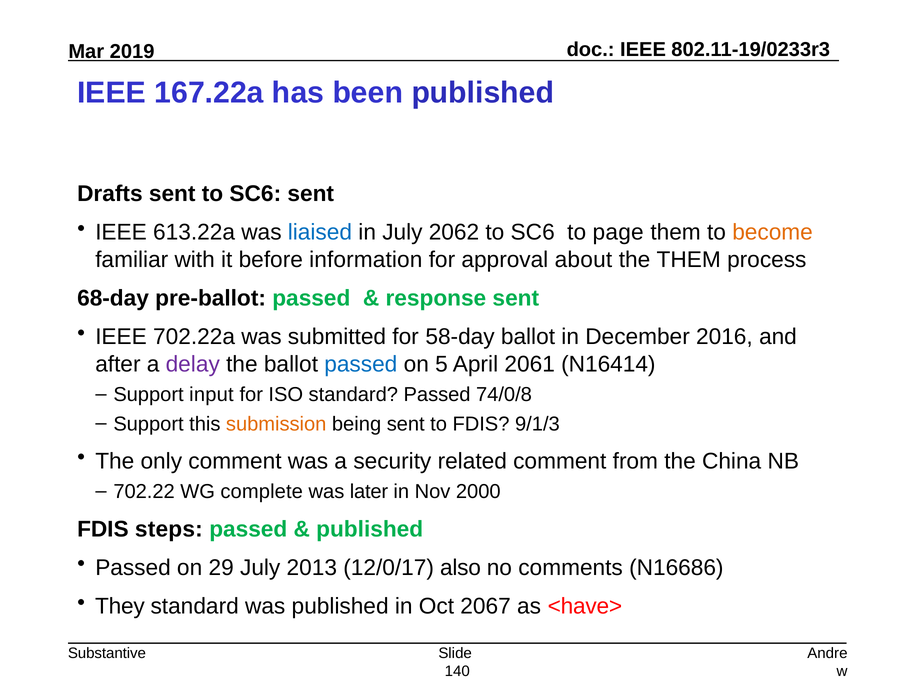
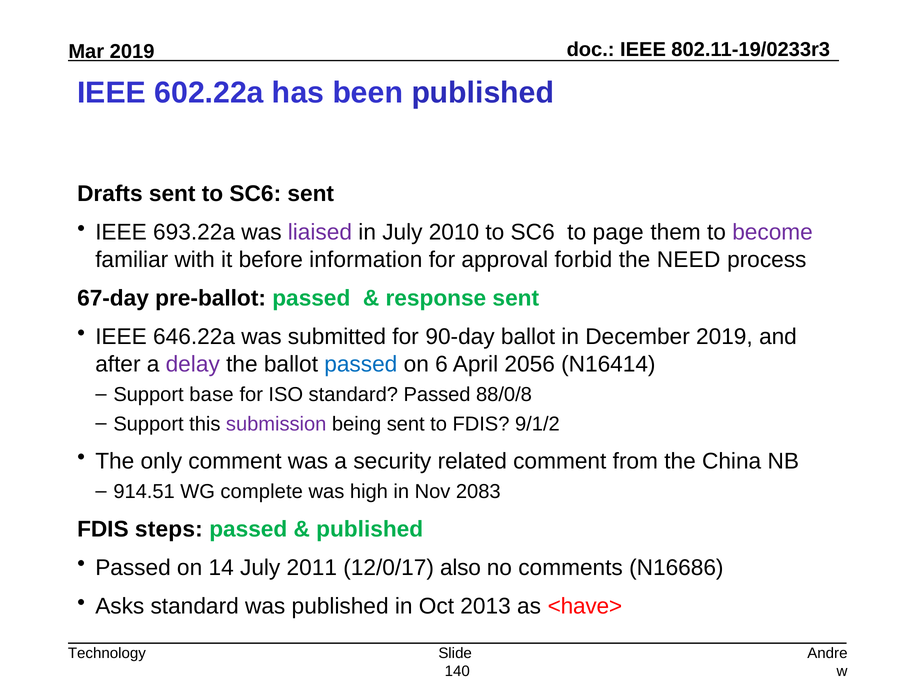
167.22a: 167.22a -> 602.22a (209, 93)
613.22a: 613.22a -> 693.22a (194, 232)
liaised colour: blue -> purple (320, 232)
2062: 2062 -> 2010 (454, 232)
become colour: orange -> purple (773, 232)
about: about -> forbid (583, 259)
the THEM: THEM -> NEED (689, 259)
68-day: 68-day -> 67-day (113, 298)
702.22a: 702.22a -> 646.22a (194, 336)
58-day: 58-day -> 90-day (460, 336)
December 2016: 2016 -> 2019 (724, 336)
5: 5 -> 6 (441, 364)
2061: 2061 -> 2056 (530, 364)
input: input -> base (211, 394)
74/0/8: 74/0/8 -> 88/0/8 (504, 394)
submission colour: orange -> purple (276, 423)
9/1/3: 9/1/3 -> 9/1/2 (537, 423)
702.22: 702.22 -> 914.51 (144, 491)
later: later -> high (369, 491)
2000: 2000 -> 2083 (478, 491)
29: 29 -> 14 (221, 567)
2013: 2013 -> 2011 (312, 567)
They: They -> Asks (120, 606)
2067: 2067 -> 2013 (486, 606)
Substantive: Substantive -> Technology (107, 652)
